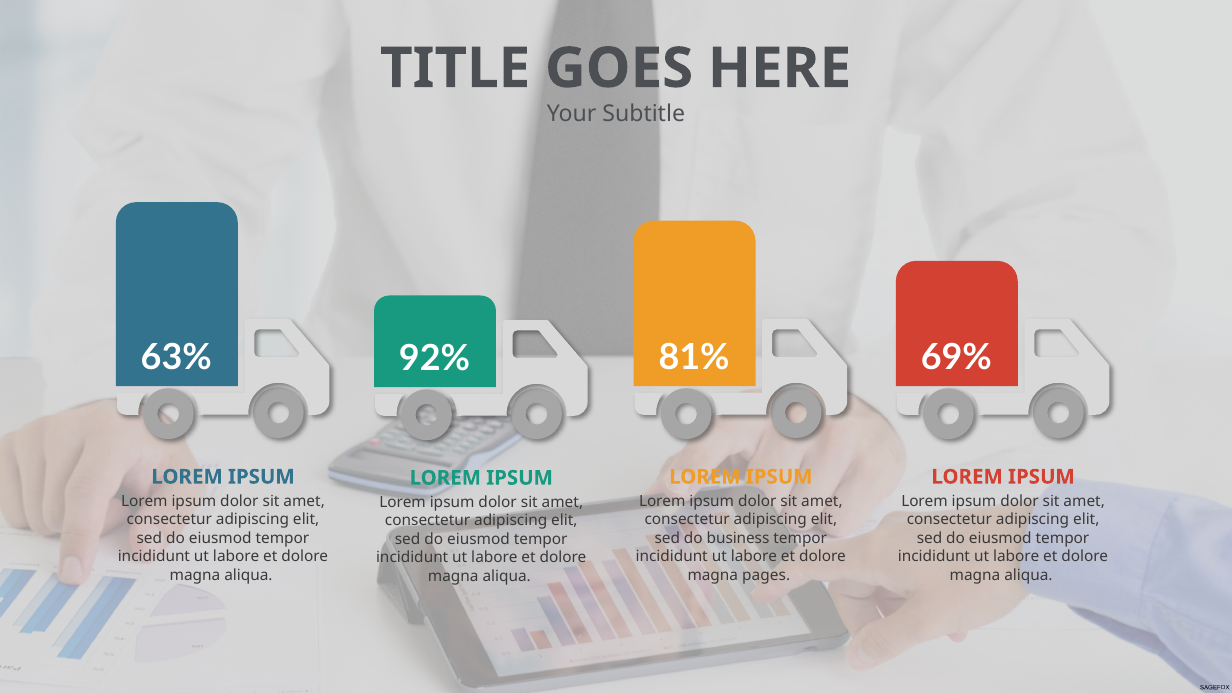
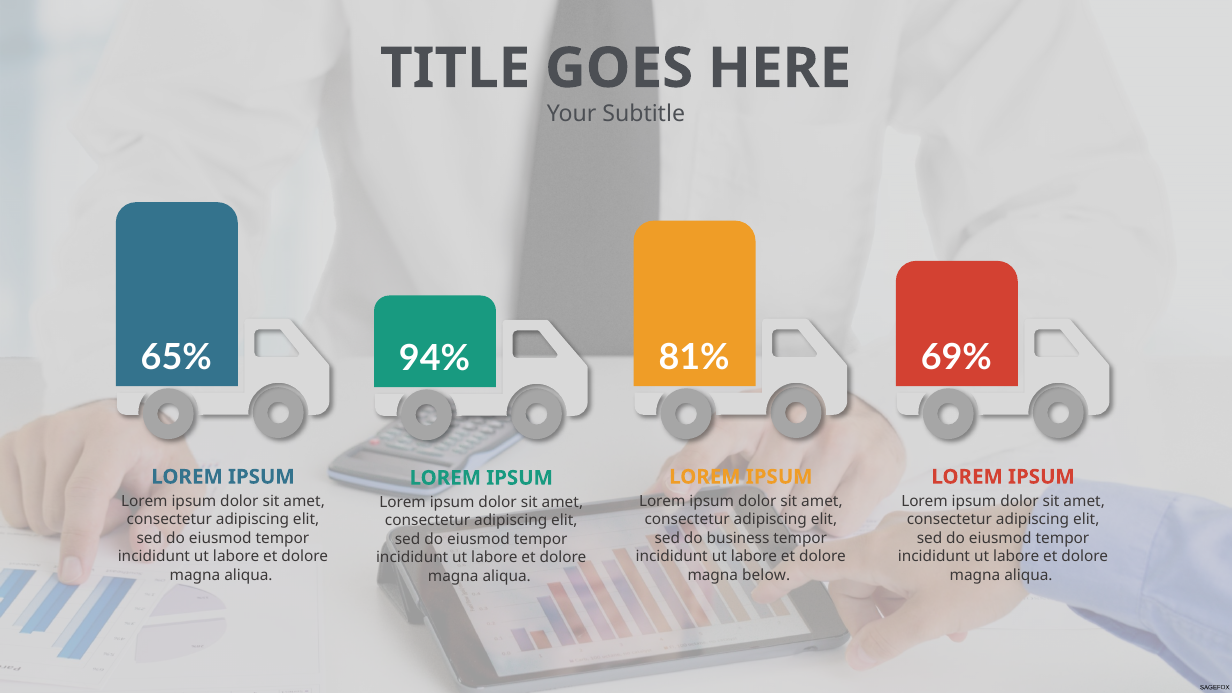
63%: 63% -> 65% (176, 357)
92%: 92% -> 94% (434, 358)
pages: pages -> below (766, 575)
